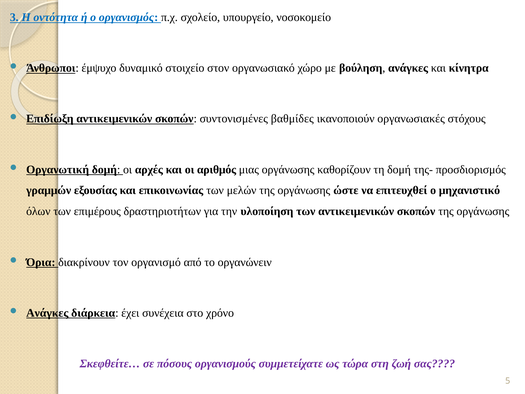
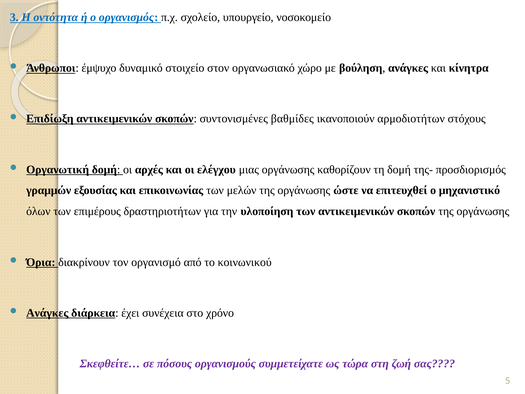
οργανωσιακές: οργανωσιακές -> αρμοδιοτήτων (411, 119)
αριθμός: αριθμός -> ελέγχου (216, 169)
οργανώνειν: οργανώνειν -> κοινωνικού (245, 262)
